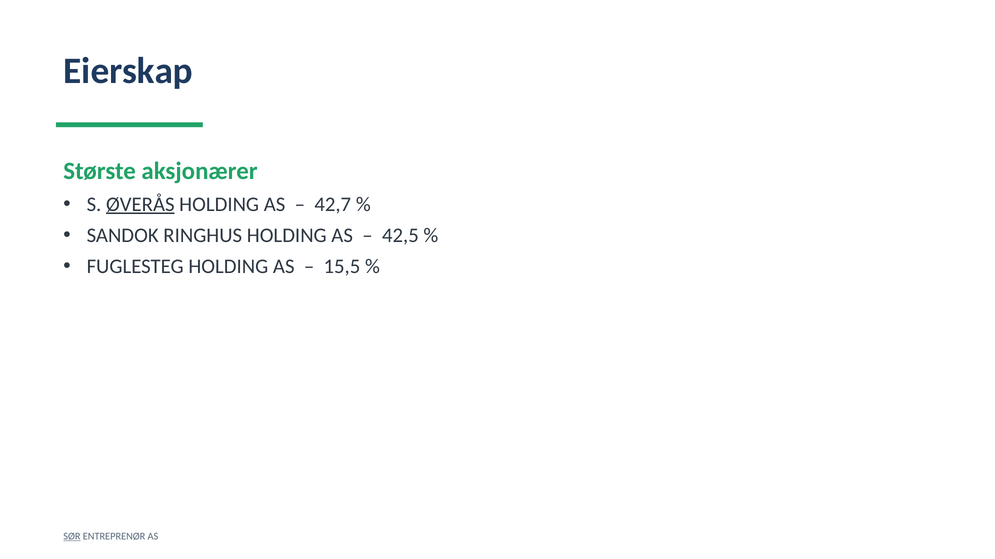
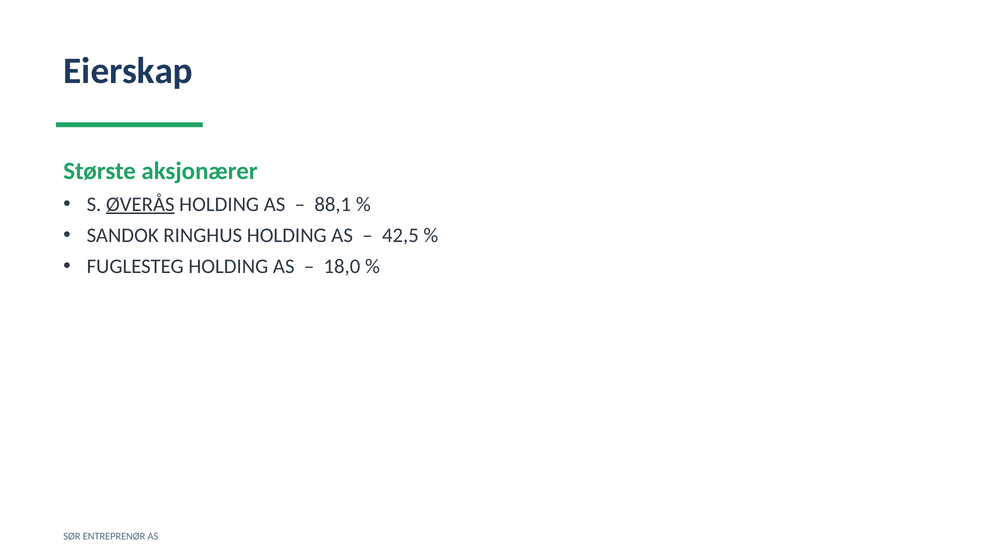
42,7: 42,7 -> 88,1 (333, 205)
15,5: 15,5 -> 18,0 (342, 267)
SØR underline: present -> none (72, 537)
